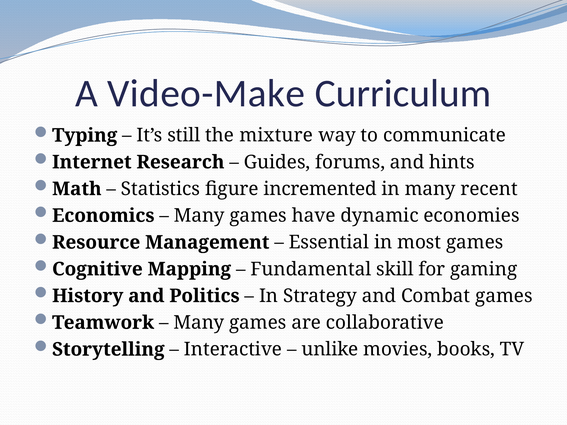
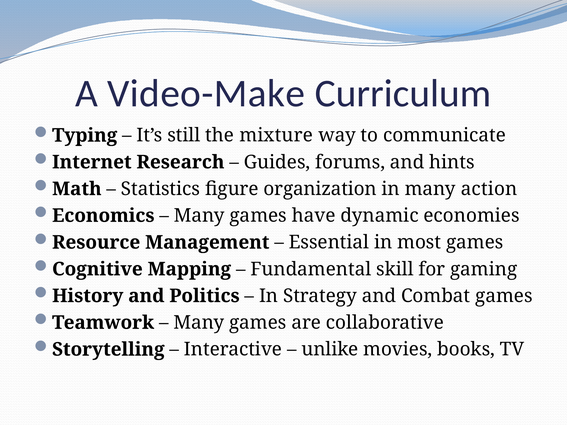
incremented: incremented -> organization (320, 189)
recent: recent -> action (489, 189)
